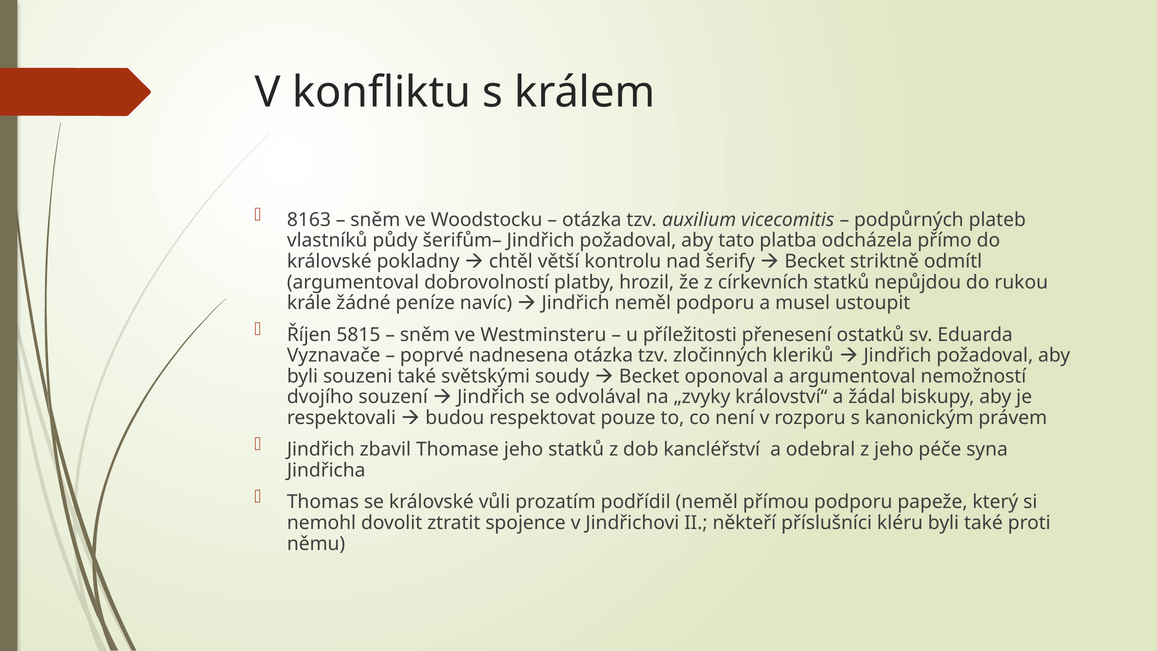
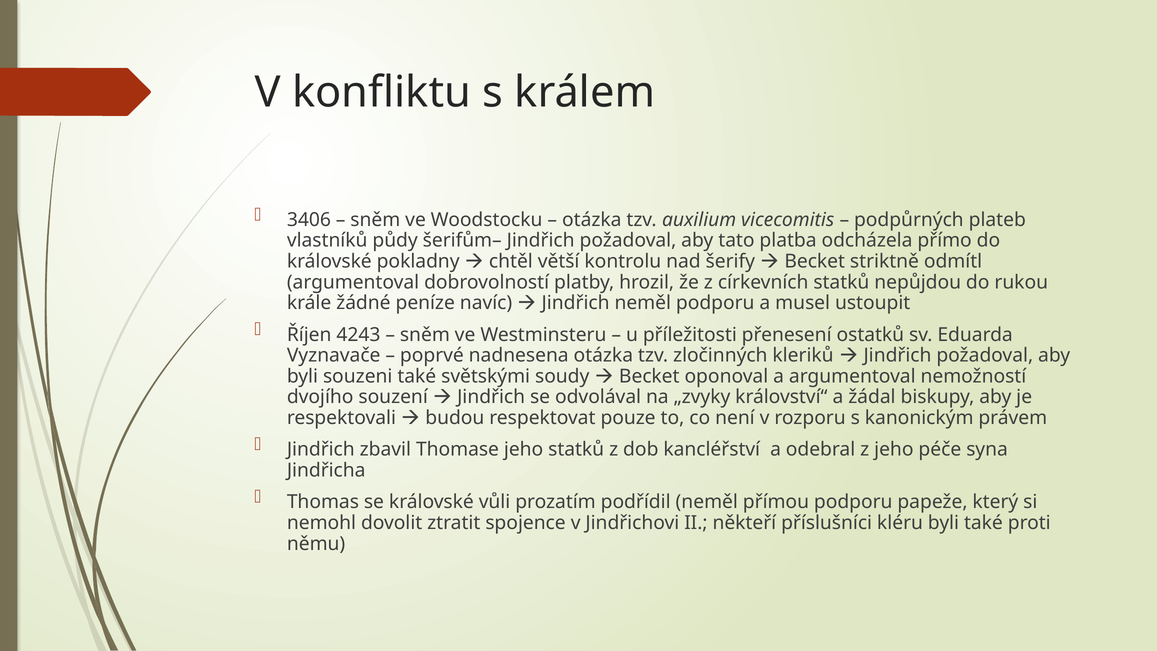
8163: 8163 -> 3406 (309, 220)
5815: 5815 -> 4243 (358, 335)
